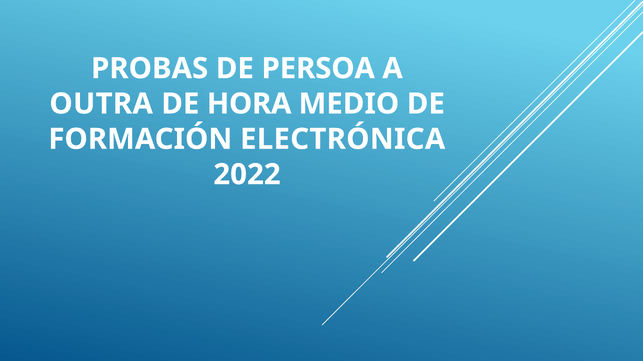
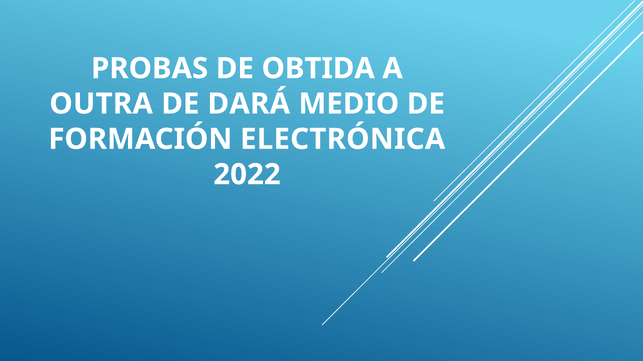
PERSOA: PERSOA -> OBTIDA (318, 69)
HORA: HORA -> DARÁ (249, 104)
